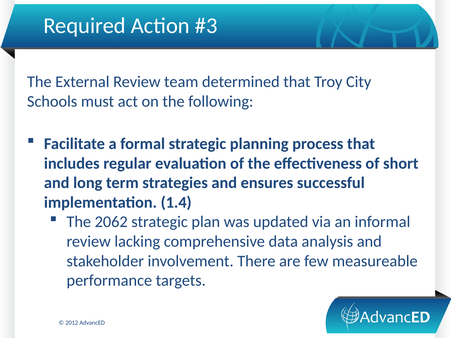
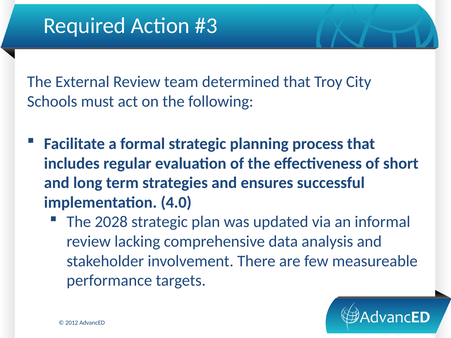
1.4: 1.4 -> 4.0 (176, 203)
2062: 2062 -> 2028 (111, 222)
